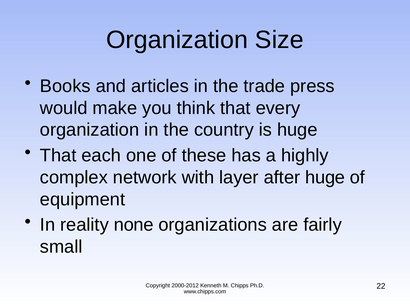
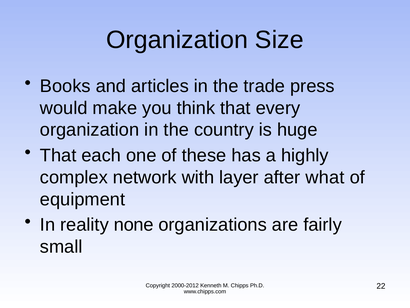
after huge: huge -> what (325, 177)
